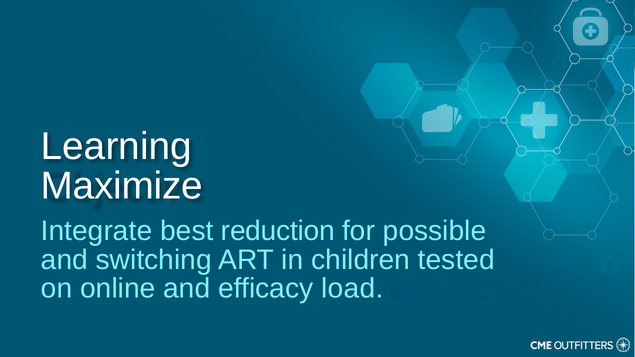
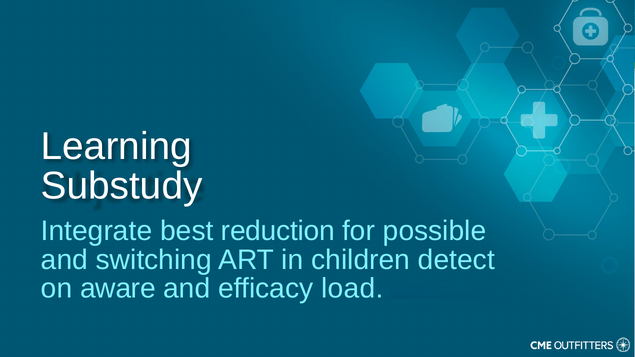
Maximize: Maximize -> Substudy (122, 186)
tested: tested -> detect (456, 260)
online: online -> aware (118, 289)
